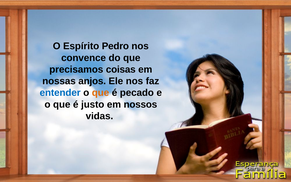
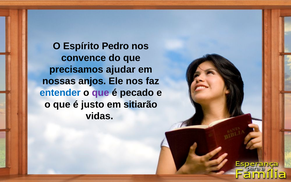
coisas: coisas -> ajudar (121, 69)
que colour: orange -> purple (100, 93)
nossos: nossos -> sitiarão (140, 104)
